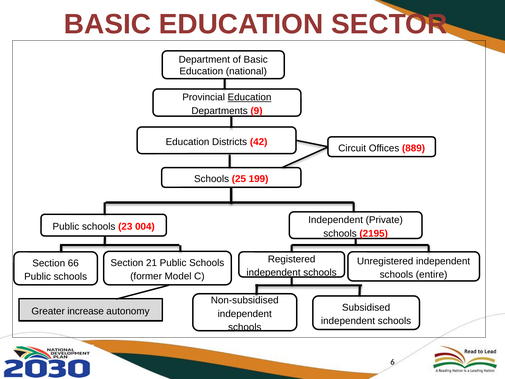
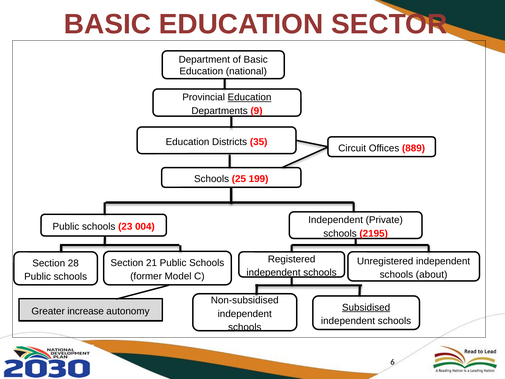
42: 42 -> 35 (259, 142)
66: 66 -> 28 (73, 263)
entire: entire -> about (432, 275)
Subsidised underline: none -> present (366, 307)
